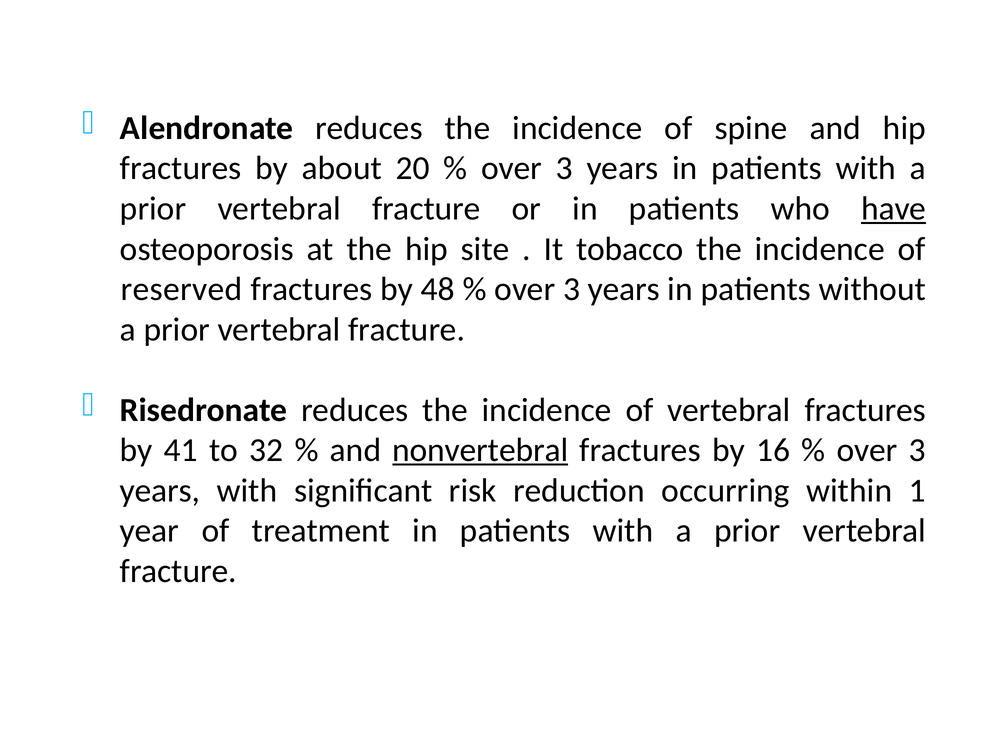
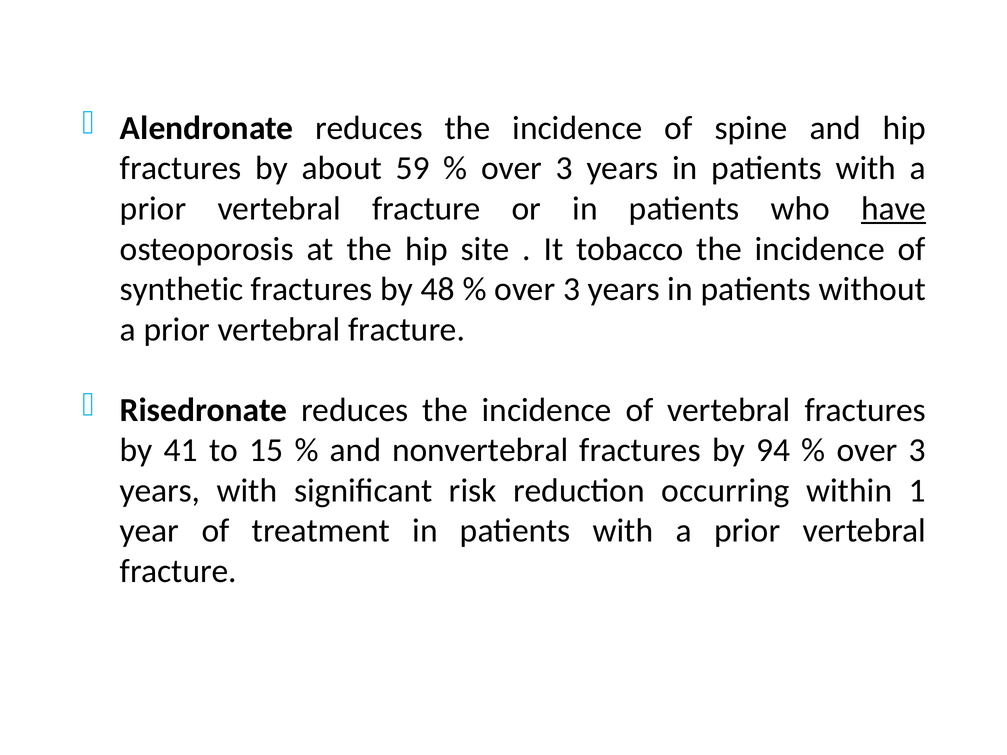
20: 20 -> 59 (413, 168)
reserved: reserved -> synthetic (182, 289)
32: 32 -> 15 (266, 450)
nonvertebral underline: present -> none (480, 450)
16: 16 -> 94 (773, 450)
